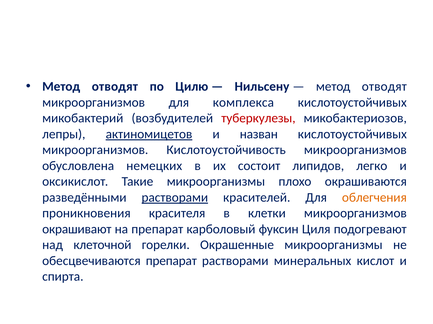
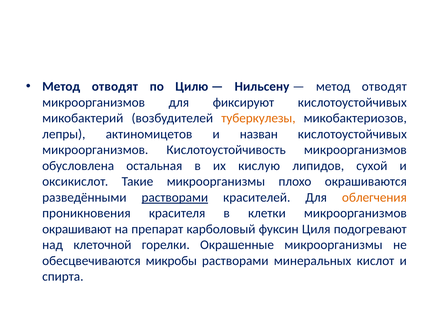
комплекса: комплекса -> фиксируют (243, 103)
туберкулезы colour: red -> orange (258, 119)
актиномицетов underline: present -> none (149, 134)
немецких: немецких -> остальная (154, 166)
состоит: состоит -> кислую (259, 166)
легко: легко -> сухой (372, 166)
обесцвечиваются препарат: препарат -> микробы (171, 261)
